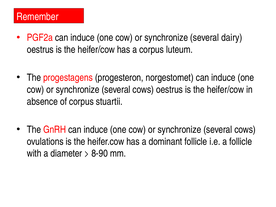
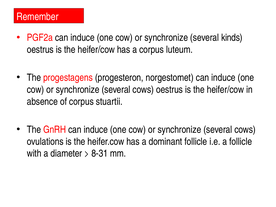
dairy: dairy -> kinds (232, 38)
8-90: 8-90 -> 8-31 (100, 153)
